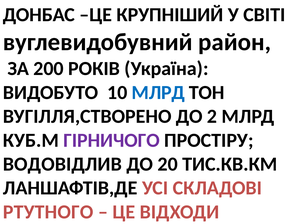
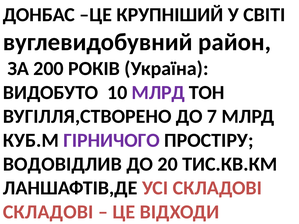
МЛРД colour: blue -> purple (158, 93)
2: 2 -> 7 (212, 116)
РТУТНОГО: РТУТНОГО -> СКЛАДОВІ (48, 212)
